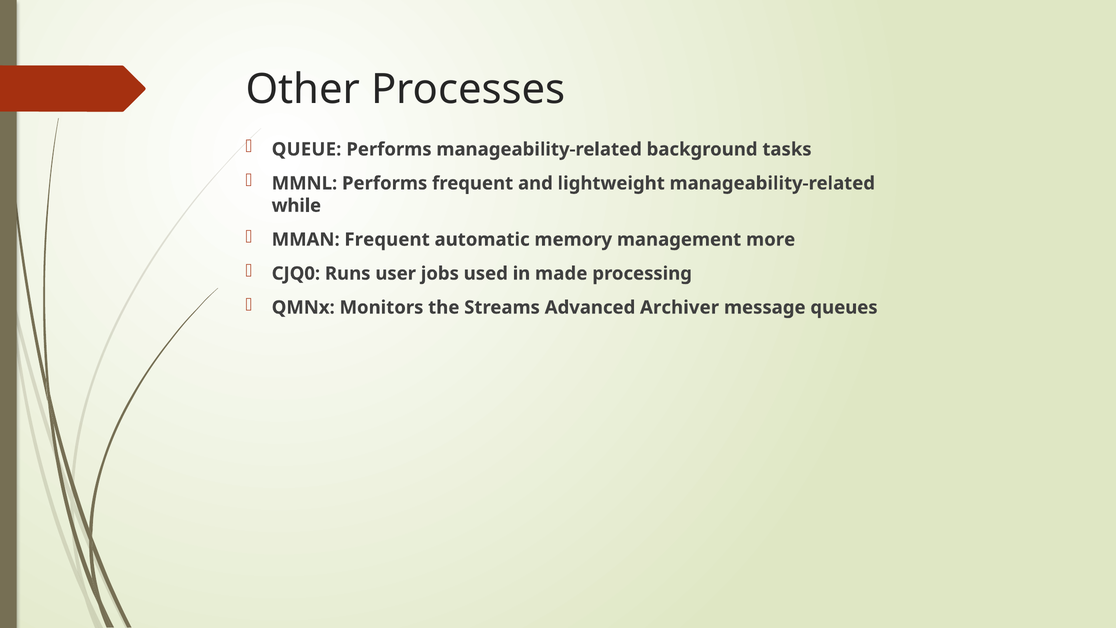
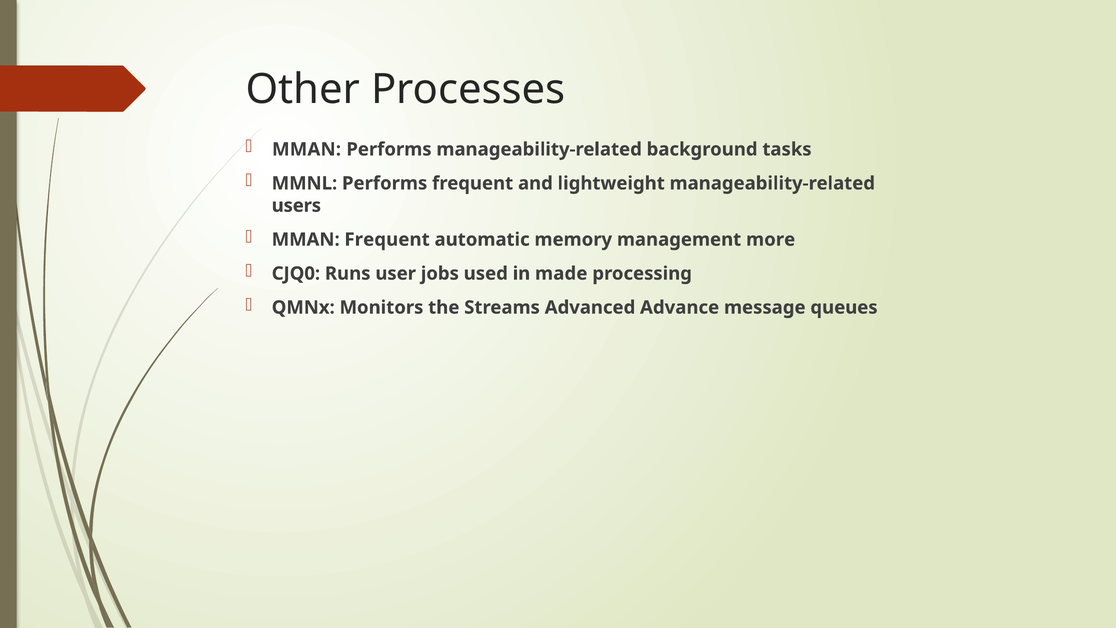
QUEUE: QUEUE -> MMAN (307, 149)
while: while -> users (296, 206)
Archiver: Archiver -> Advance (680, 307)
